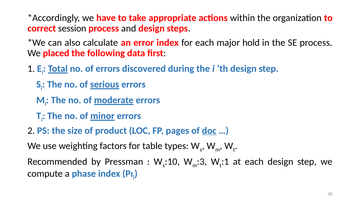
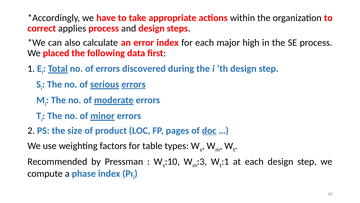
session: session -> applies (72, 28)
hold: hold -> high (251, 43)
errors underline: none -> present (133, 84)
